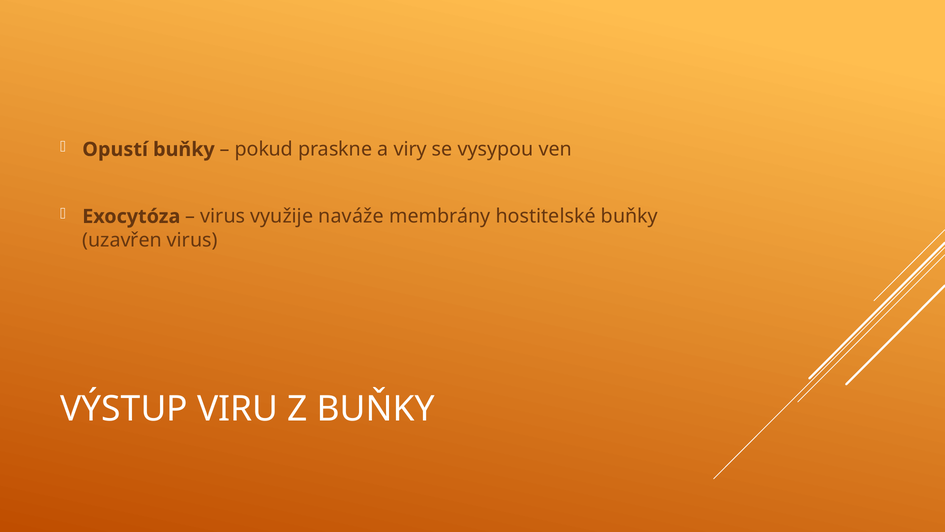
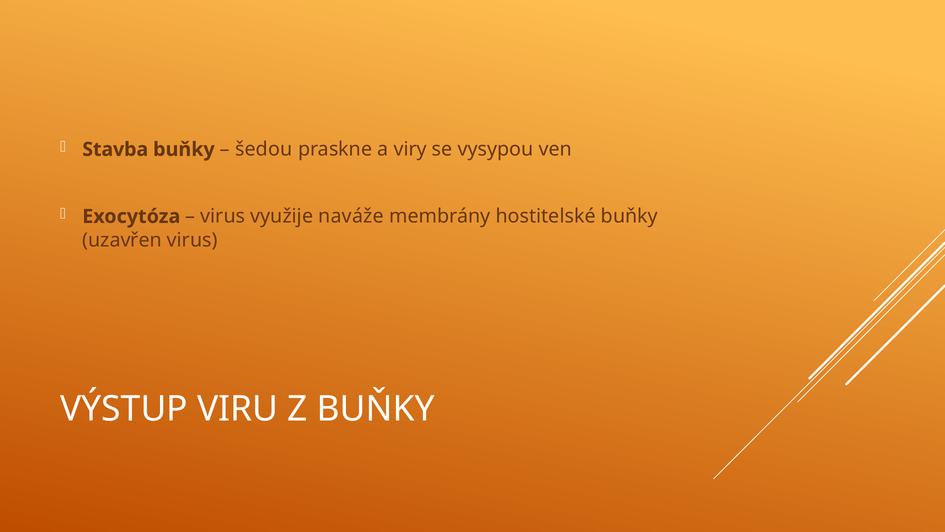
Opustí: Opustí -> Stavba (115, 149)
pokud: pokud -> šedou (264, 149)
